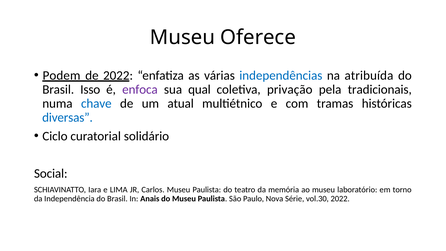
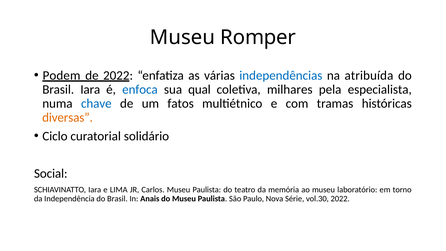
Oferece: Oferece -> Romper (258, 37)
Brasil Isso: Isso -> Iara (90, 89)
enfoca colour: purple -> blue (140, 89)
privação: privação -> milhares (290, 89)
tradicionais: tradicionais -> especialista (380, 89)
atual: atual -> fatos (181, 103)
diversas colour: blue -> orange (68, 117)
